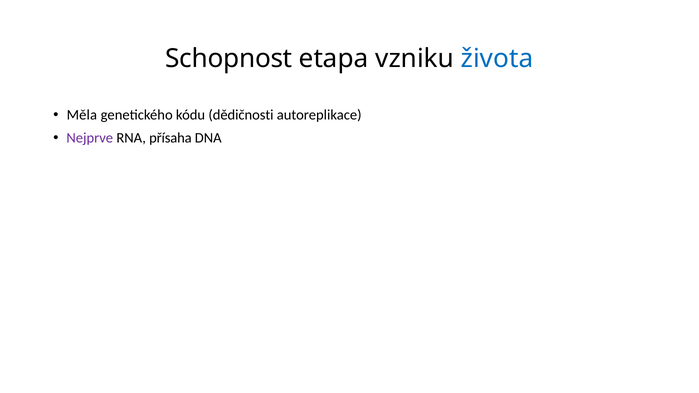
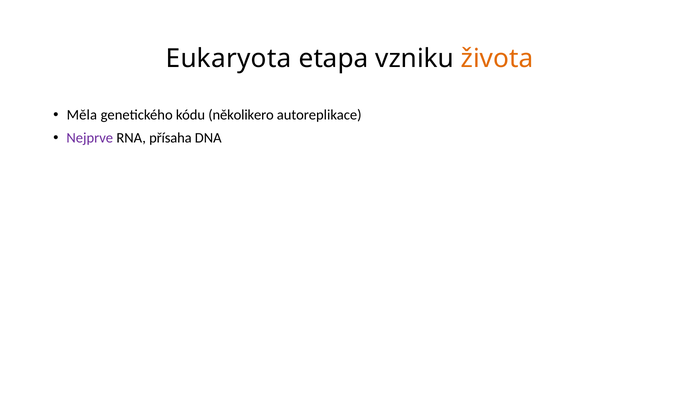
Schopnost: Schopnost -> Eukaryota (229, 59)
života colour: blue -> orange (497, 59)
dědičnosti: dědičnosti -> několikero (241, 115)
